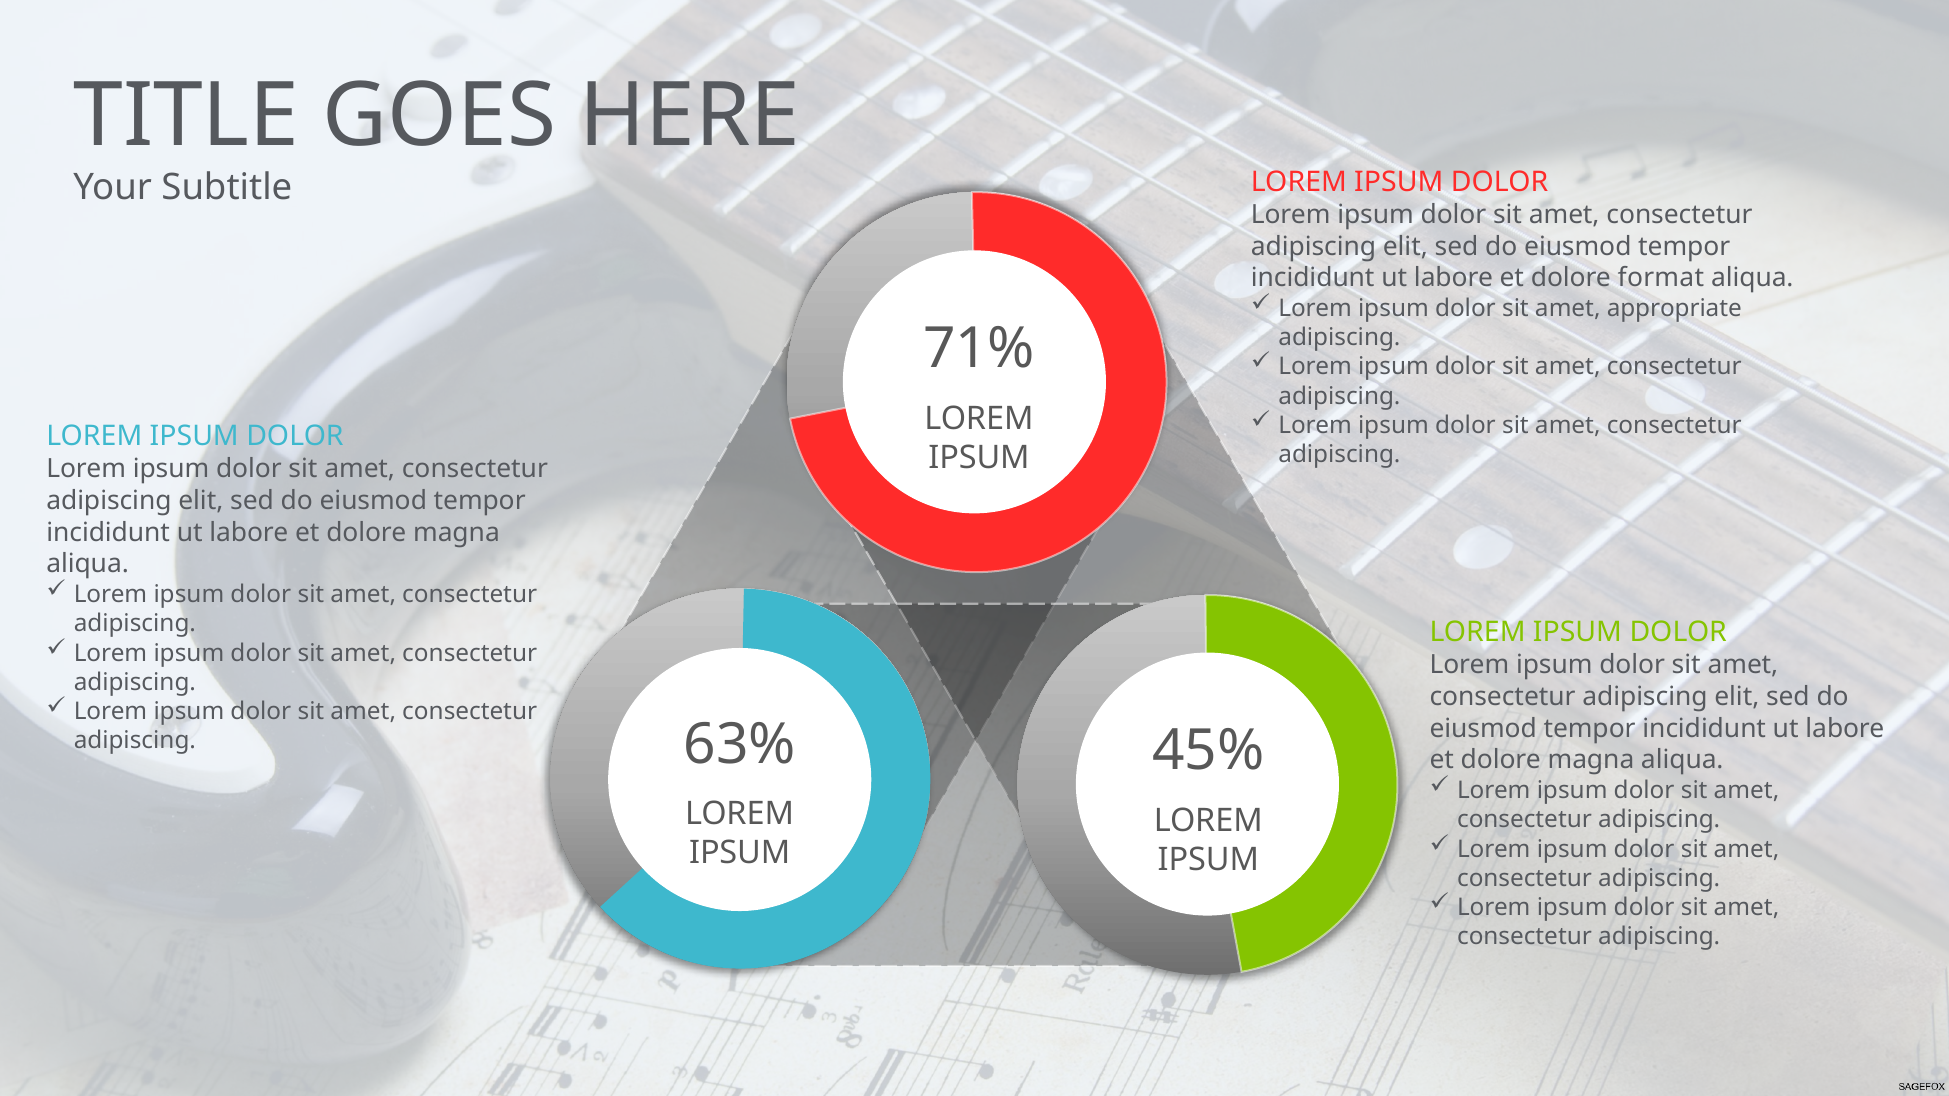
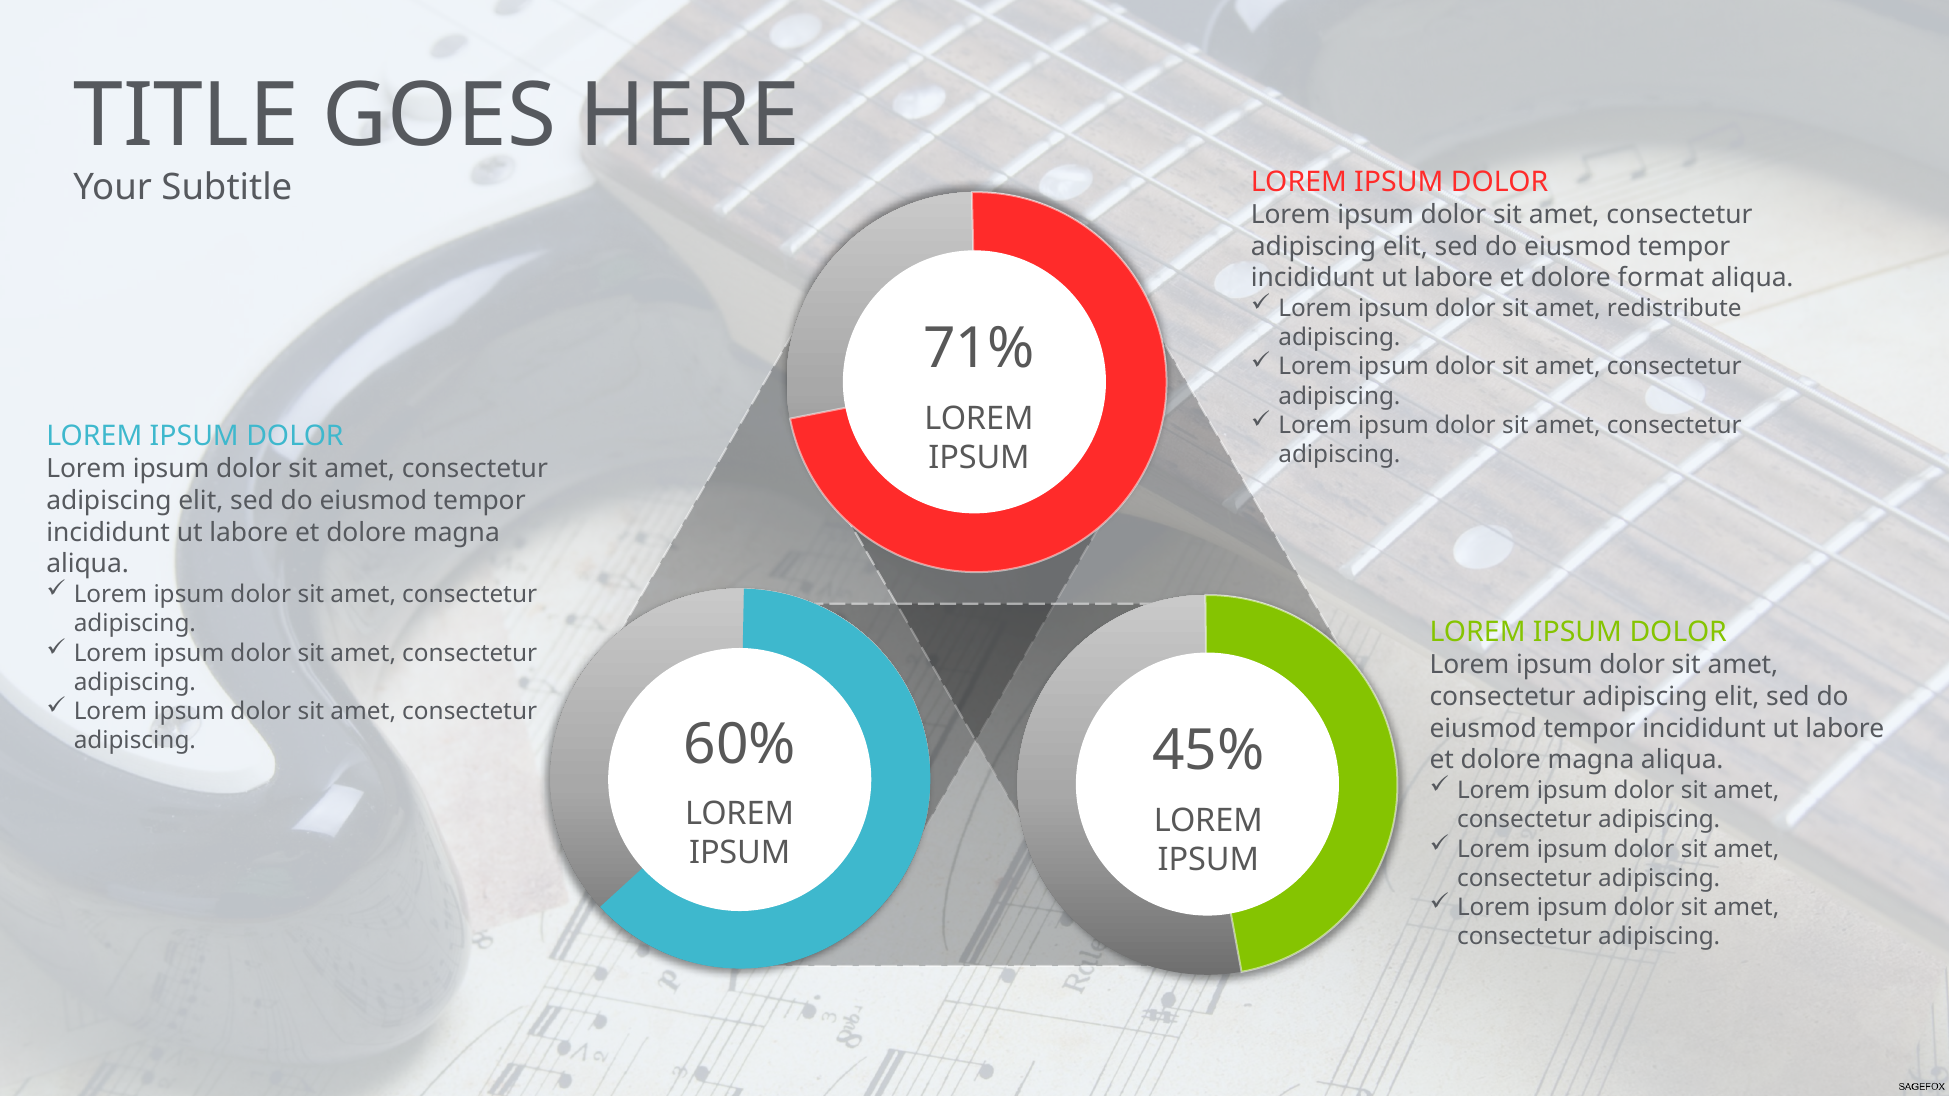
appropriate: appropriate -> redistribute (1674, 308)
63%: 63% -> 60% (740, 744)
